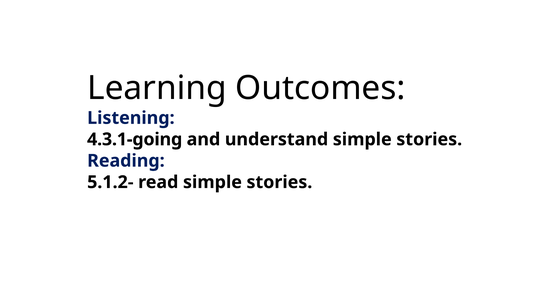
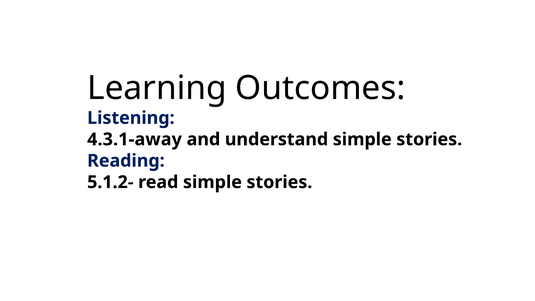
4.3.1-going: 4.3.1-going -> 4.3.1-away (135, 139)
